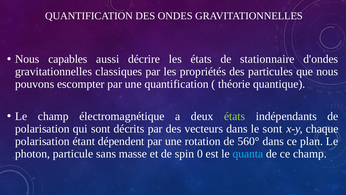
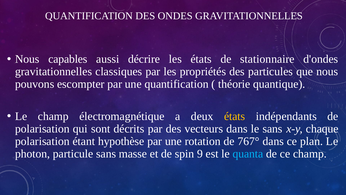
états colour: light green -> yellow (235, 116)
le sont: sont -> sans (273, 129)
dépendent: dépendent -> hypothèse (121, 141)
560°: 560° -> 767° (249, 141)
0: 0 -> 9 (200, 153)
